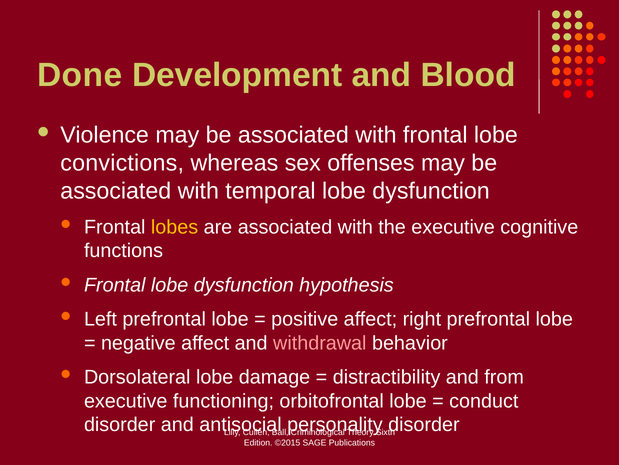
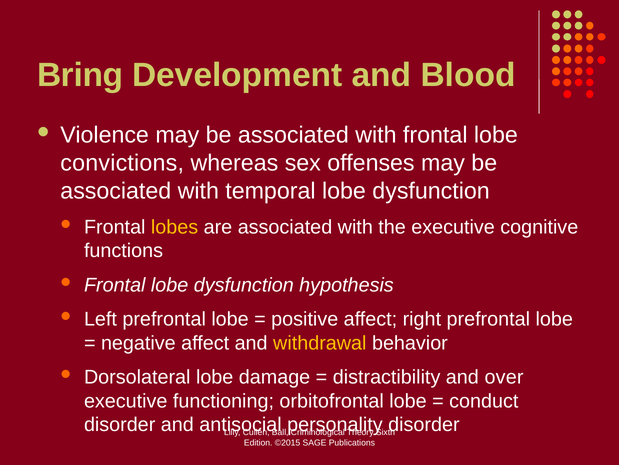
Done: Done -> Bring (80, 75)
withdrawal colour: pink -> yellow (320, 343)
from: from -> over (504, 377)
